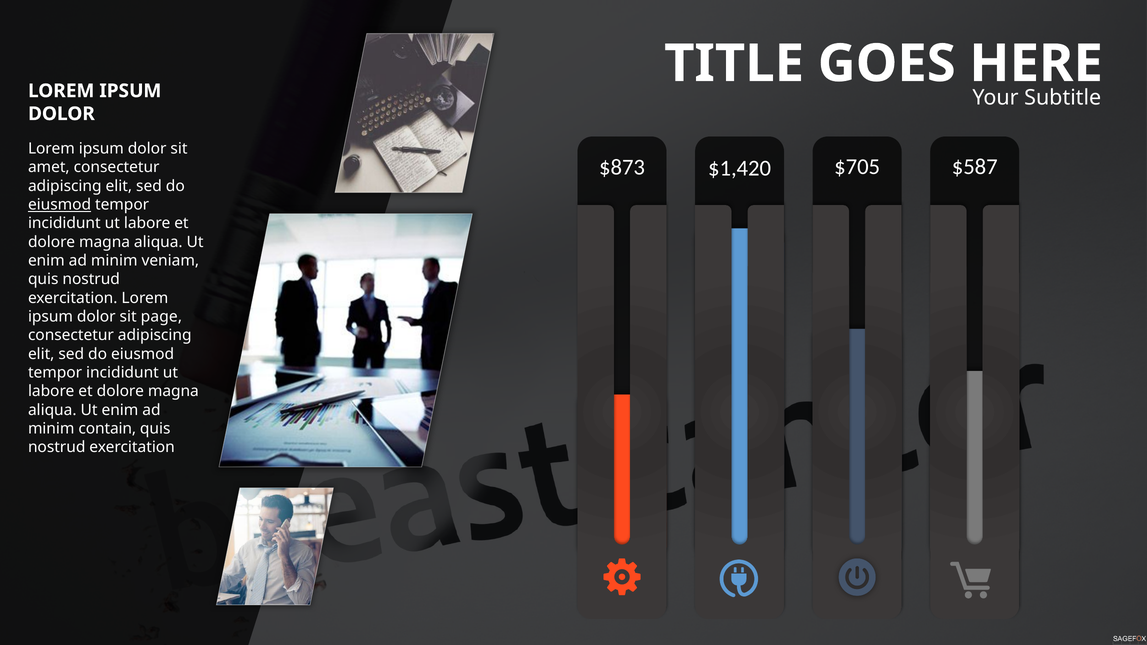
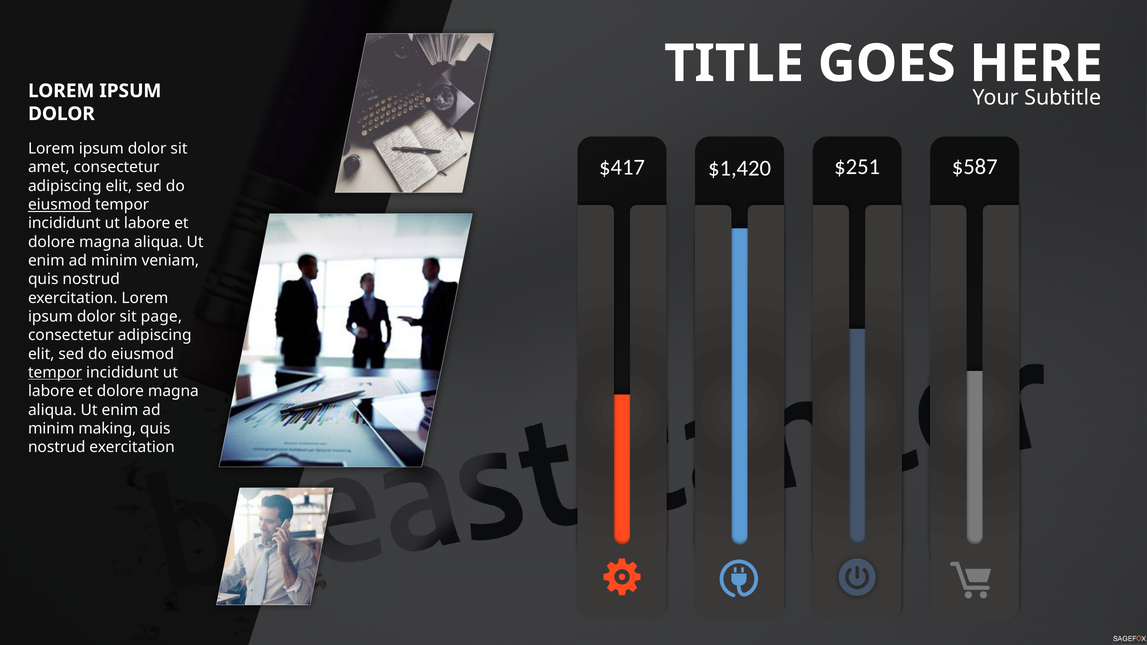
$873: $873 -> $417 (622, 167)
$705: $705 -> $251 (857, 167)
tempor underline: none -> present (55, 373)
contain: contain -> making (107, 429)
